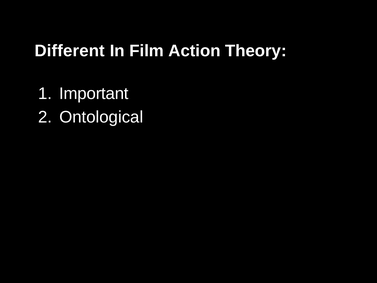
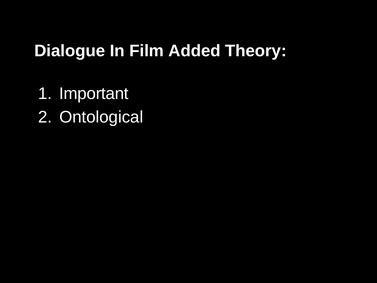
Different: Different -> Dialogue (70, 51)
Action: Action -> Added (194, 51)
